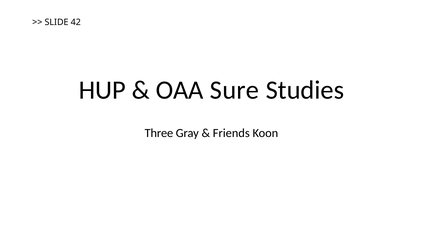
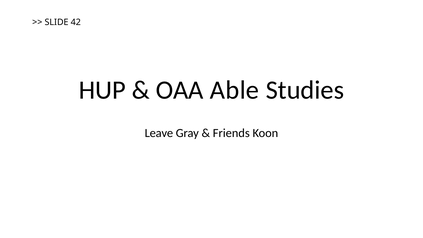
Sure: Sure -> Able (235, 90)
Three: Three -> Leave (159, 133)
